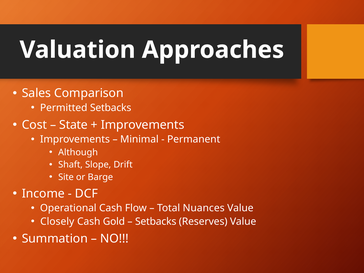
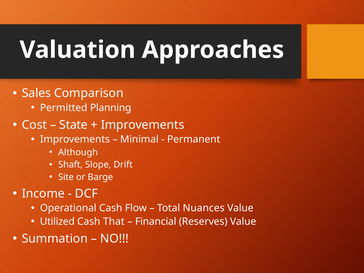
Permitted Setbacks: Setbacks -> Planning (111, 108)
Closely: Closely -> Utilized (57, 222)
Gold: Gold -> That (114, 222)
Setbacks: Setbacks -> Financial (156, 222)
